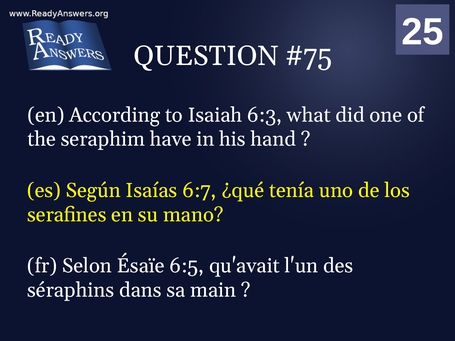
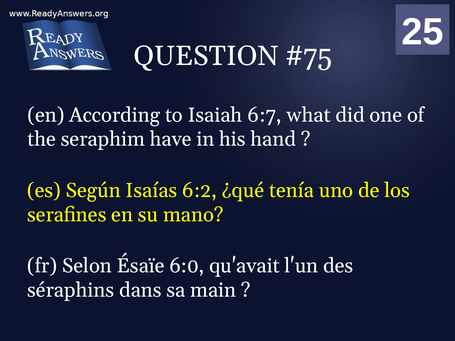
6:3: 6:3 -> 6:7 (265, 115)
6:7: 6:7 -> 6:2 (200, 191)
6:5: 6:5 -> 6:0 (187, 266)
